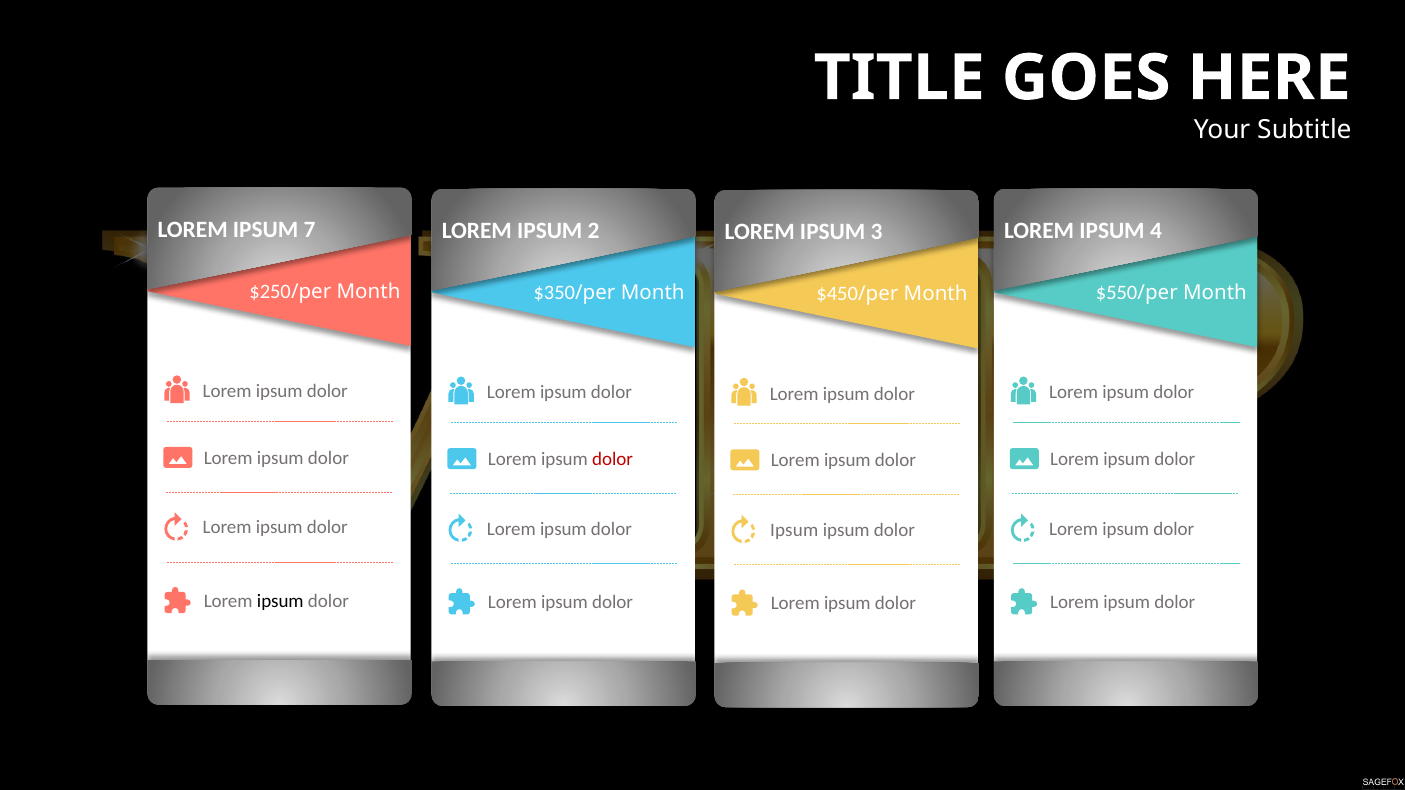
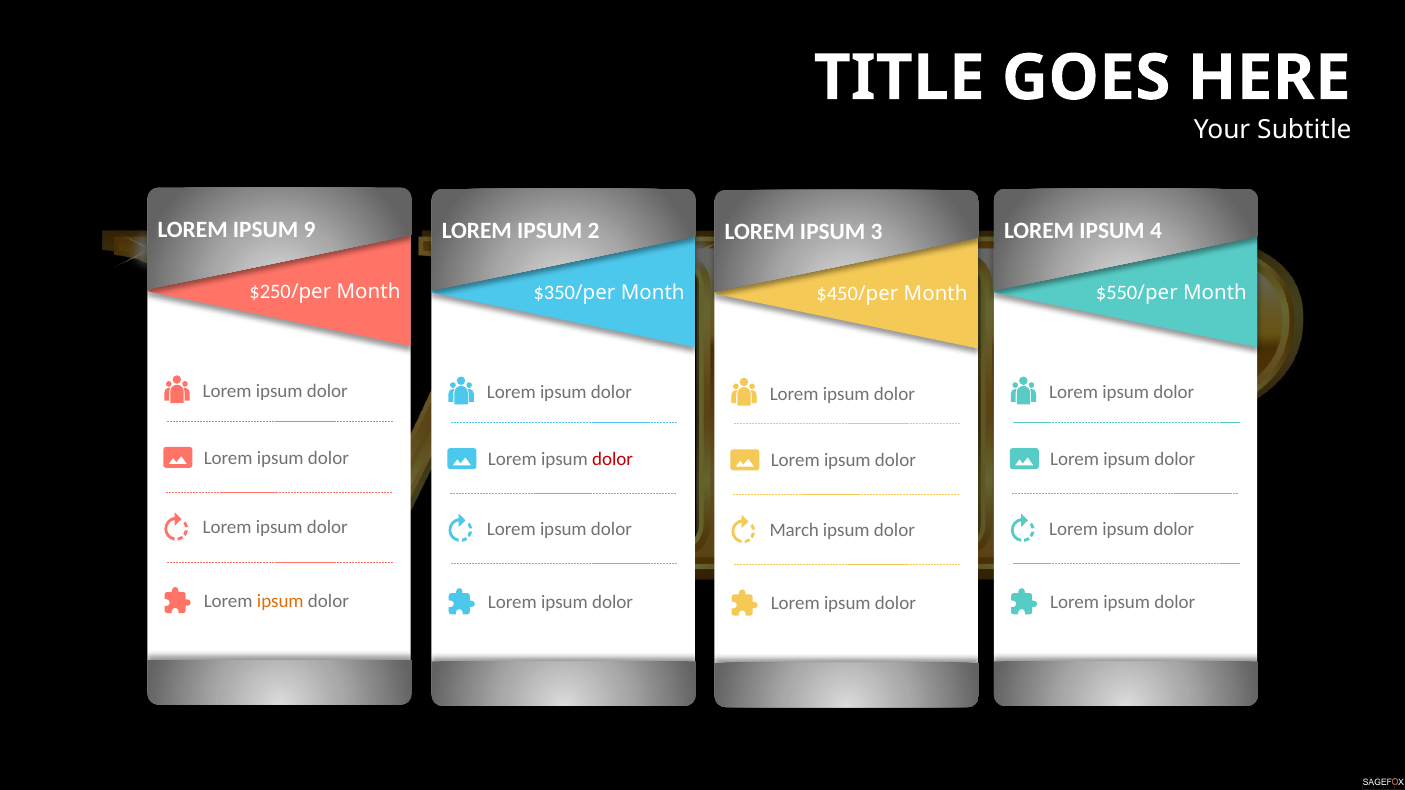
7: 7 -> 9 (309, 230)
Ipsum: Ipsum -> March (794, 530)
ipsum colour: black -> orange (280, 601)
